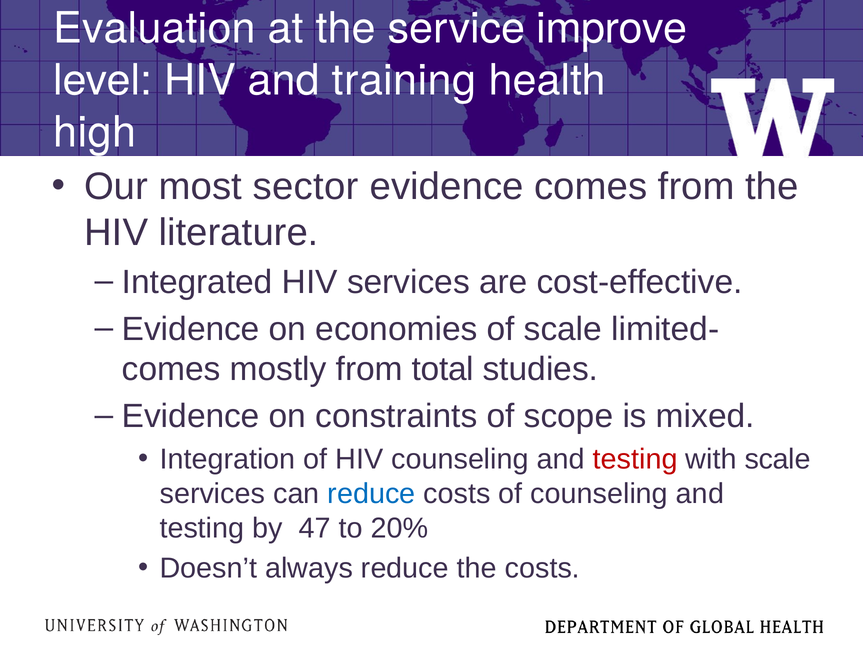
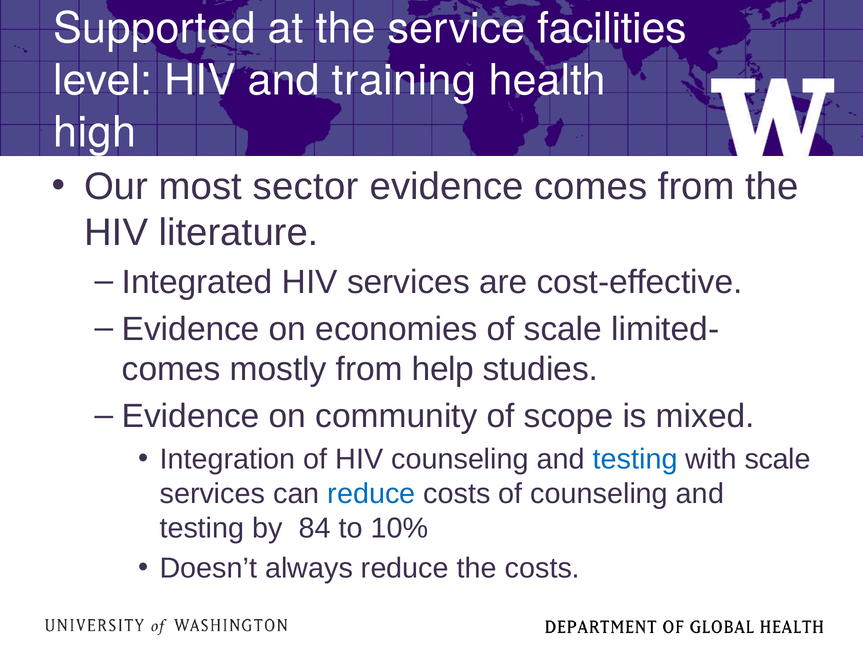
Evaluation: Evaluation -> Supported (154, 29)
improve: improve -> facilities (612, 29)
total: total -> help (443, 370)
constraints: constraints -> community (396, 417)
testing colour: red -> blue (635, 459)
47: 47 -> 84 (315, 528)
20%: 20% -> 10% (399, 528)
